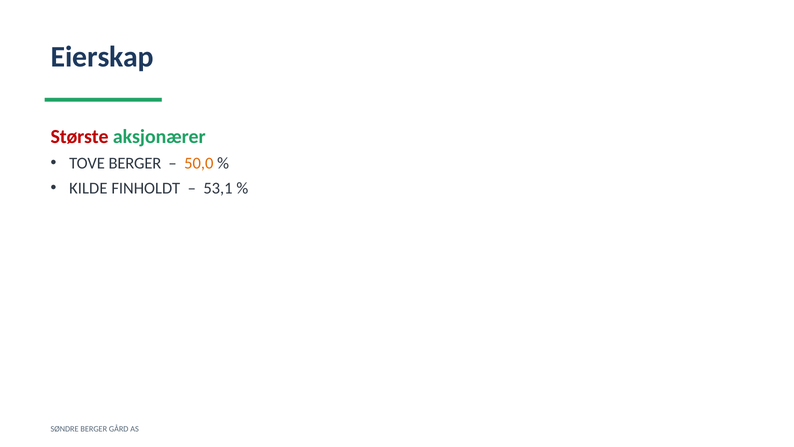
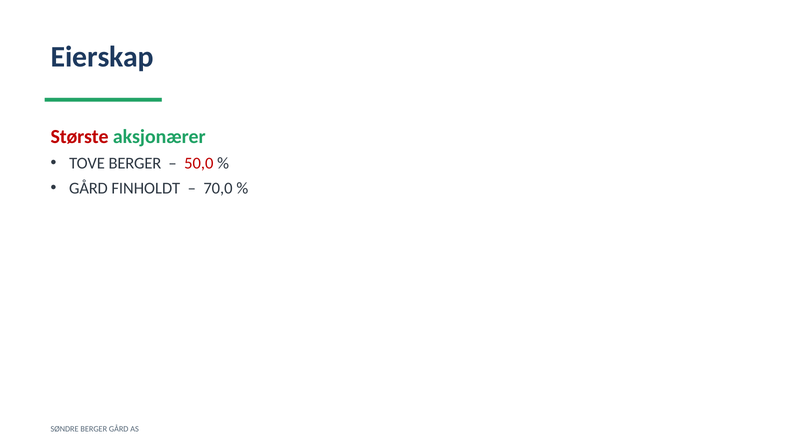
50,0 colour: orange -> red (199, 163)
KILDE: KILDE -> GÅRD (88, 188)
53,1: 53,1 -> 70,0 (218, 188)
